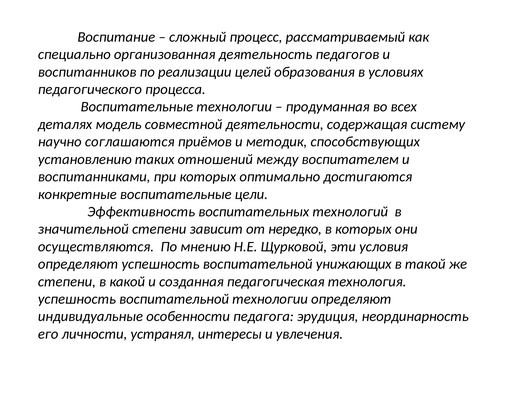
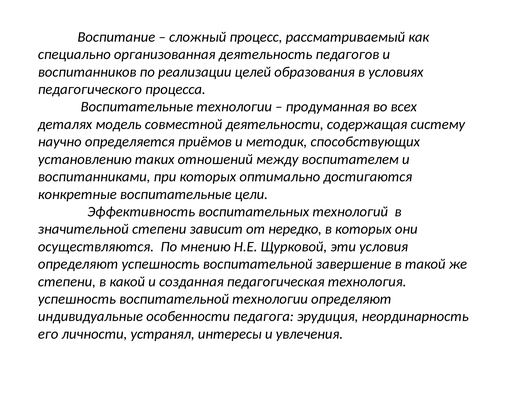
соглашаются: соглашаются -> определяется (130, 142)
унижающих: унижающих -> завершение (354, 264)
